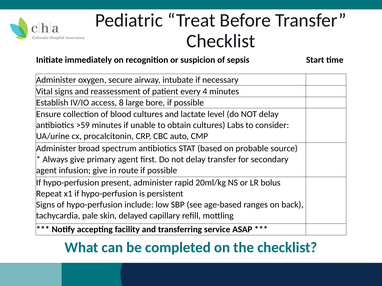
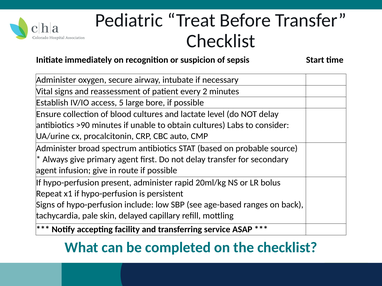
4: 4 -> 2 (205, 92)
8: 8 -> 5 (121, 103)
>59: >59 -> >90 (83, 125)
